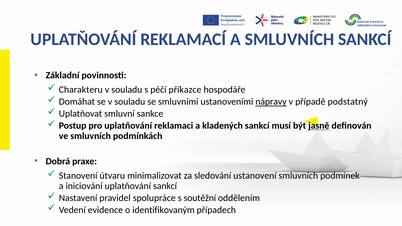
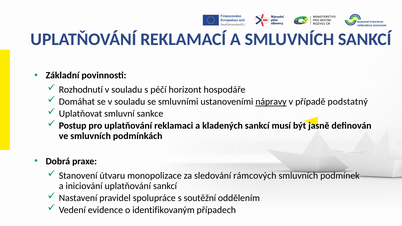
Charakteru: Charakteru -> Rozhodnutí (81, 90)
příkazce: příkazce -> horizont (185, 90)
jasně underline: present -> none (319, 126)
minimalizovat: minimalizovat -> monopolizace (154, 176)
ustanovení: ustanovení -> rámcových (255, 176)
